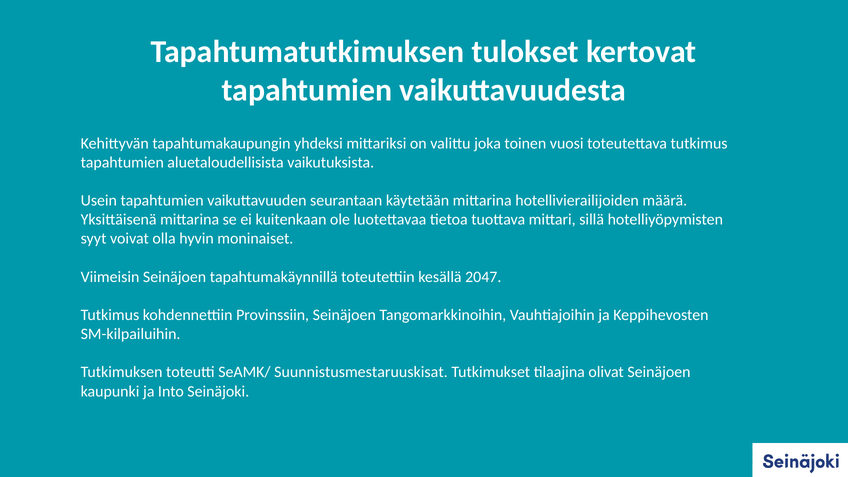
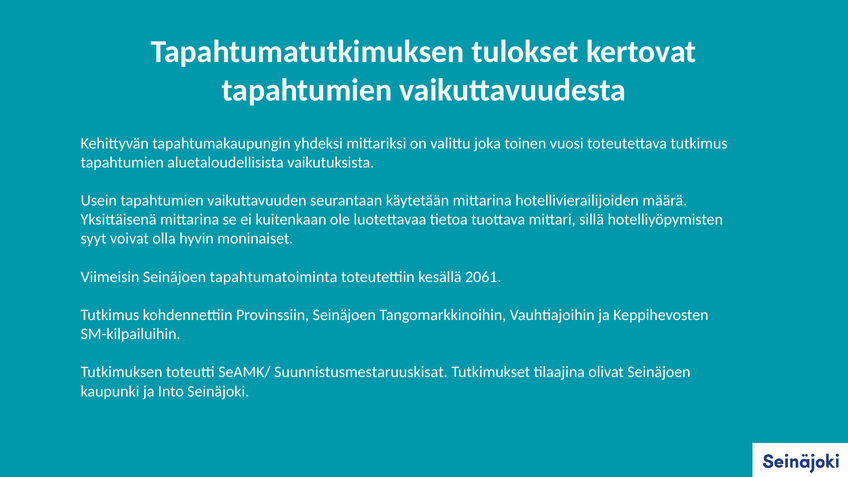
tapahtumakäynnillä: tapahtumakäynnillä -> tapahtumatoiminta (274, 277)
2047: 2047 -> 2061 (483, 277)
